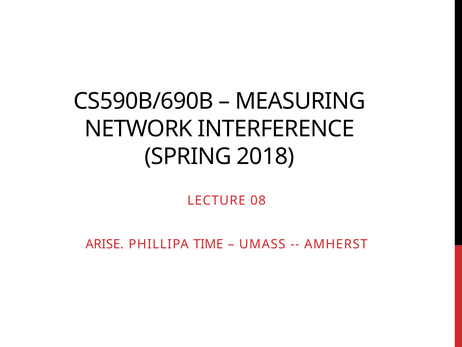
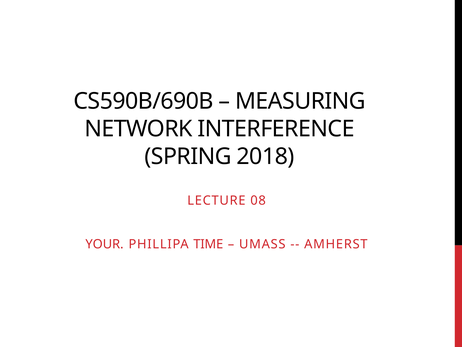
ARISE: ARISE -> YOUR (105, 244)
